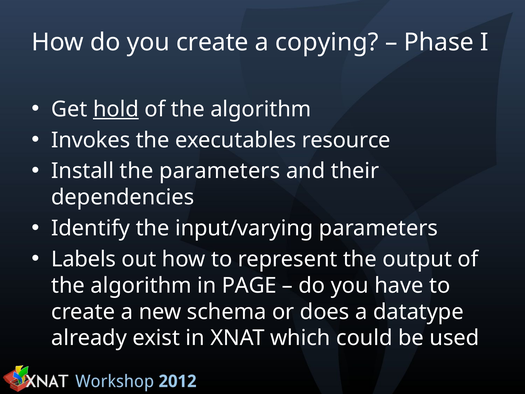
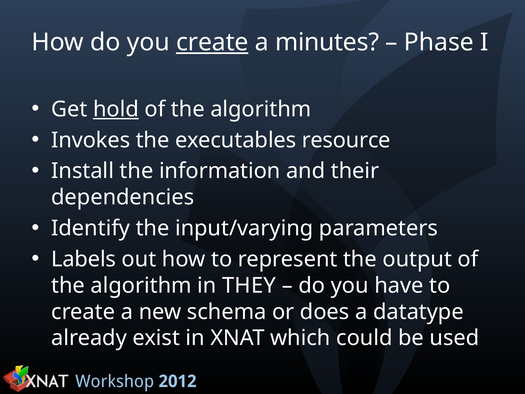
create underline: none -> present (212, 42)
copying: copying -> minutes (327, 42)
the parameters: parameters -> information (220, 171)
PAGE: PAGE -> THEY (249, 285)
